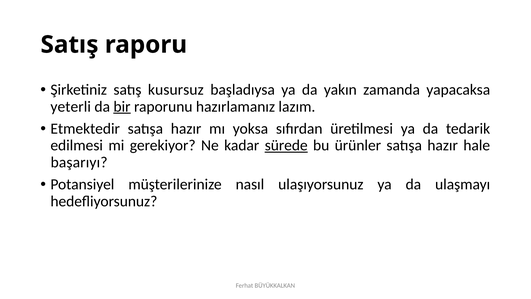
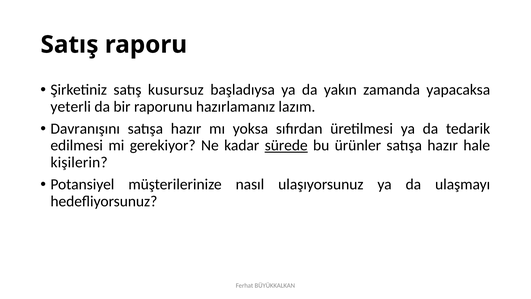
bir underline: present -> none (122, 106)
Etmektedir: Etmektedir -> Davranışını (85, 129)
başarıyı: başarıyı -> kişilerin (79, 162)
